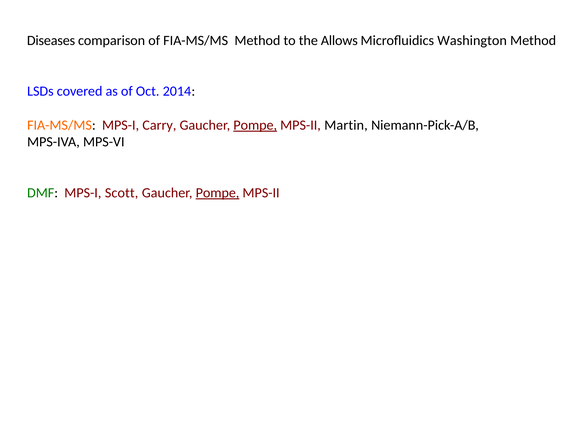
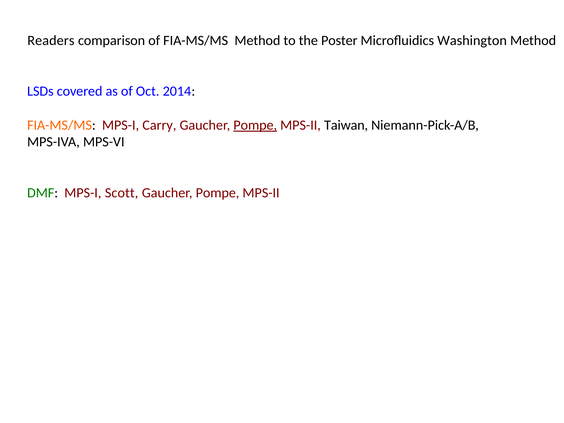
Diseases: Diseases -> Readers (51, 40)
Allows: Allows -> Poster (339, 40)
Martin: Martin -> Taiwan (346, 125)
Pompe underline: present -> none (218, 193)
